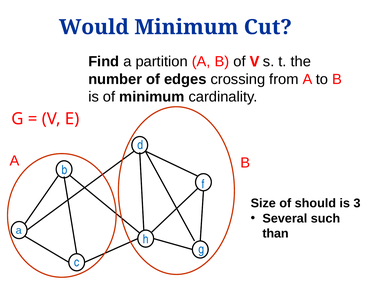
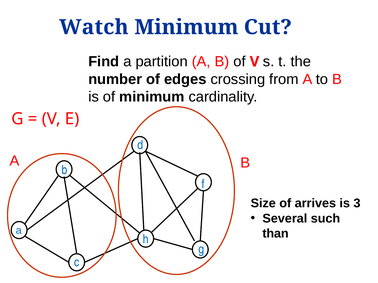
Would: Would -> Watch (94, 27)
should: should -> arrives (315, 204)
